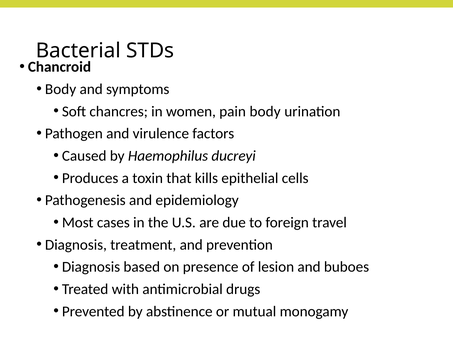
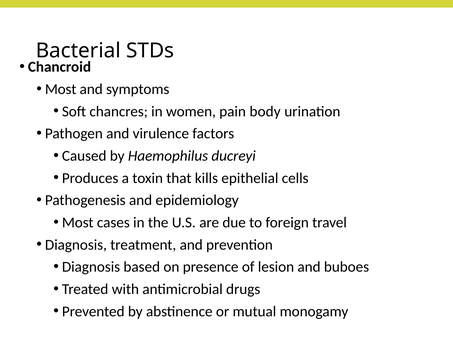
Body: Body -> Most (61, 89)
